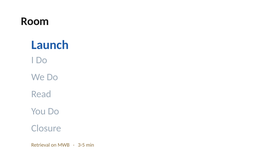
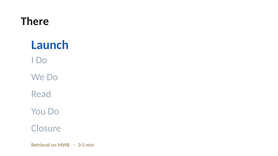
Room: Room -> There (35, 21)
